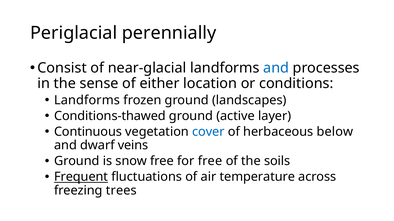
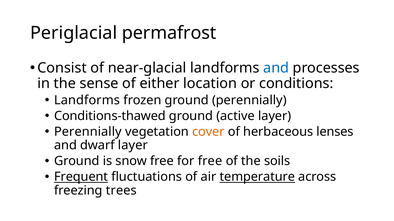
perennially: perennially -> permafrost (169, 33)
ground landscapes: landscapes -> perennially (249, 100)
Continuous: Continuous -> Perennially (88, 132)
cover colour: blue -> orange (208, 132)
below: below -> lenses (335, 132)
dwarf veins: veins -> layer (133, 146)
temperature underline: none -> present (257, 177)
